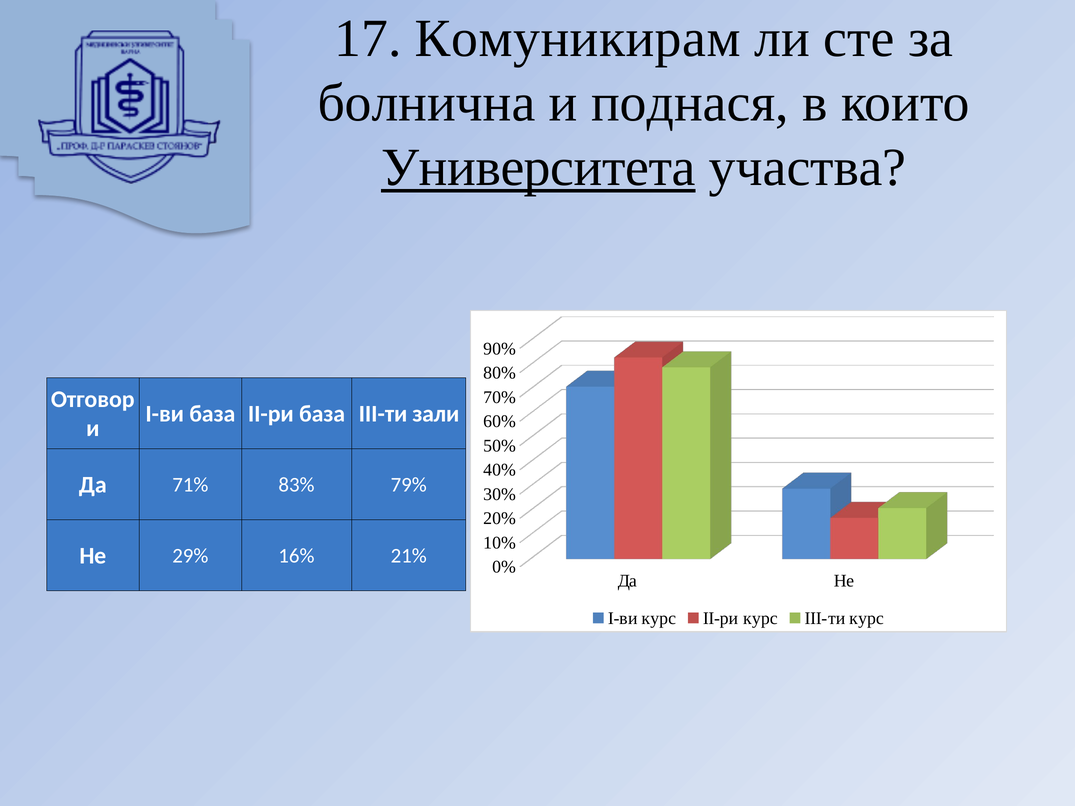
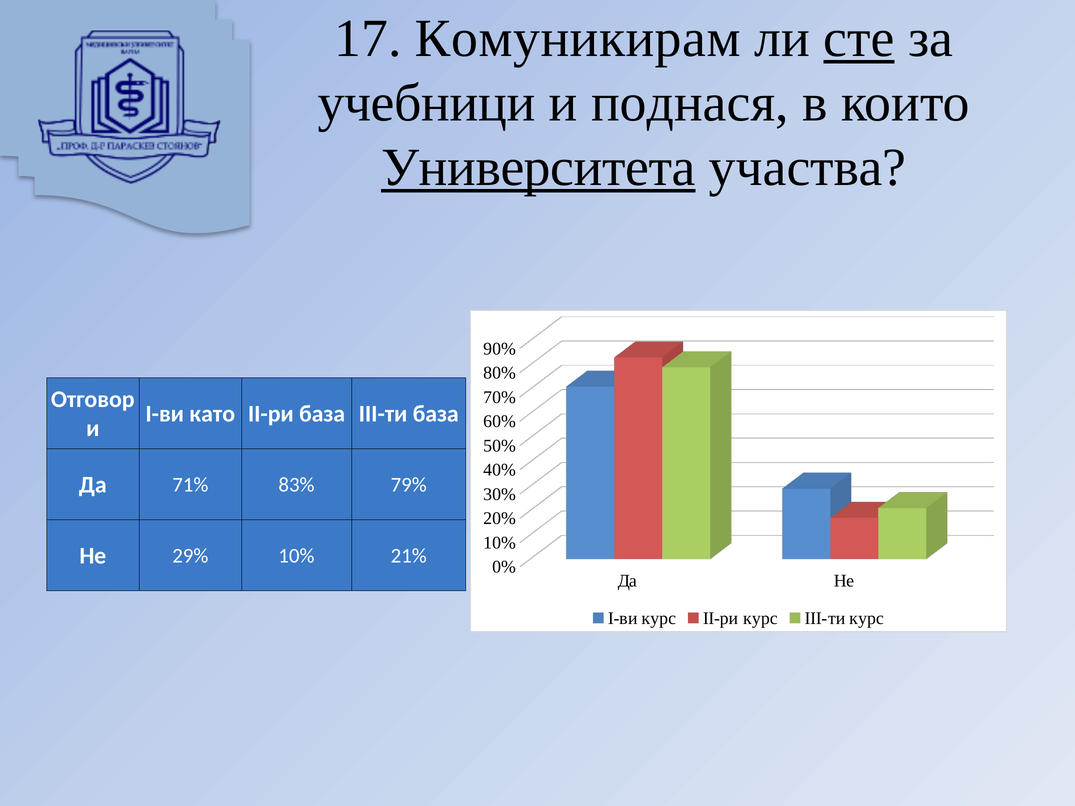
сте underline: none -> present (859, 39)
болнична: болнична -> учебници (427, 103)
I-ви база: база -> като (212, 414)
III-ти зали: зали -> база (436, 414)
29% 16%: 16% -> 10% (296, 556)
